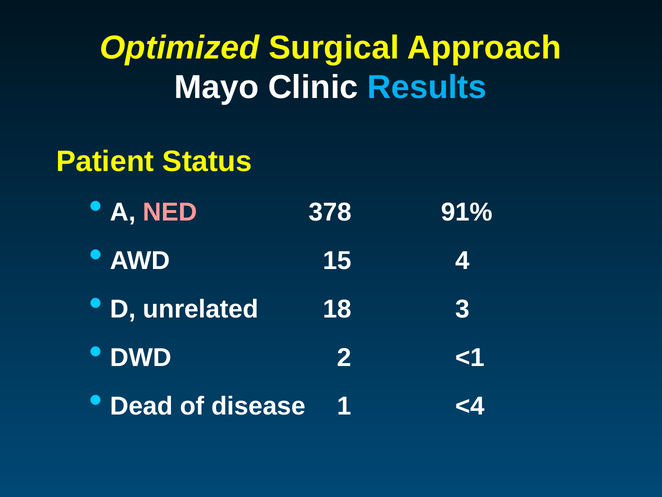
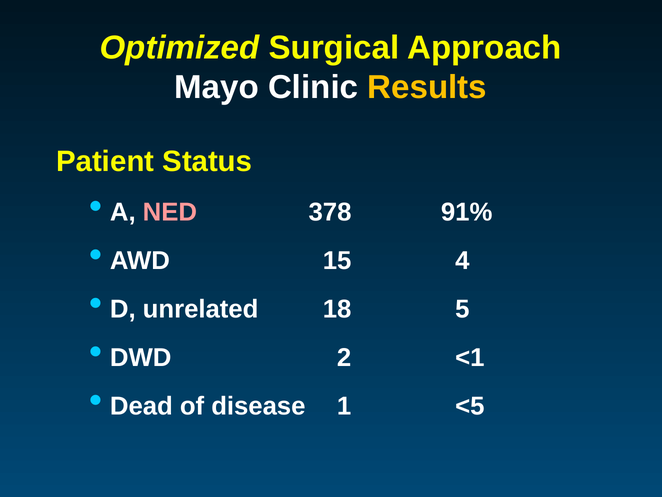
Results colour: light blue -> yellow (427, 87)
3: 3 -> 5 (462, 309)
<4: <4 -> <5 (470, 406)
